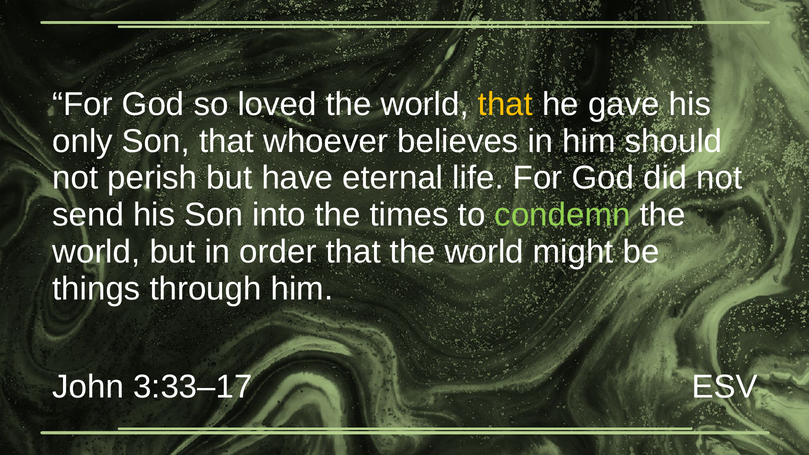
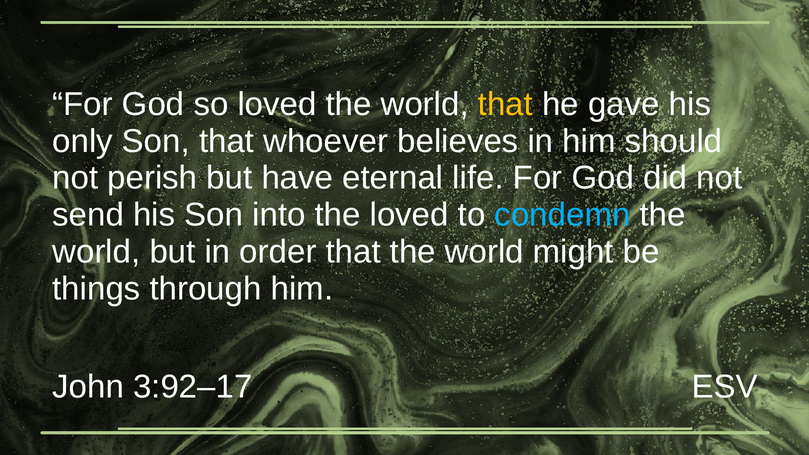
the times: times -> loved (409, 215)
condemn colour: light green -> light blue (562, 215)
3:33–17: 3:33–17 -> 3:92–17 (193, 387)
